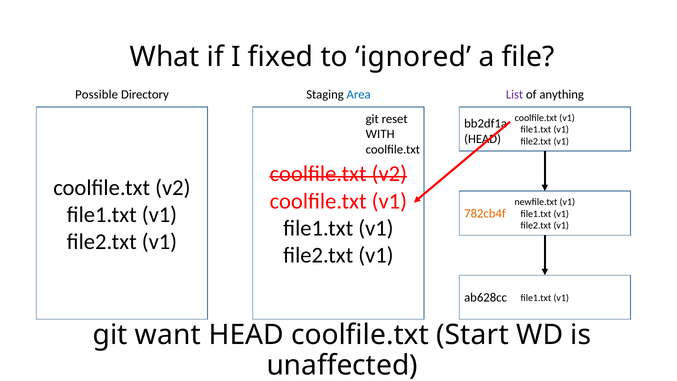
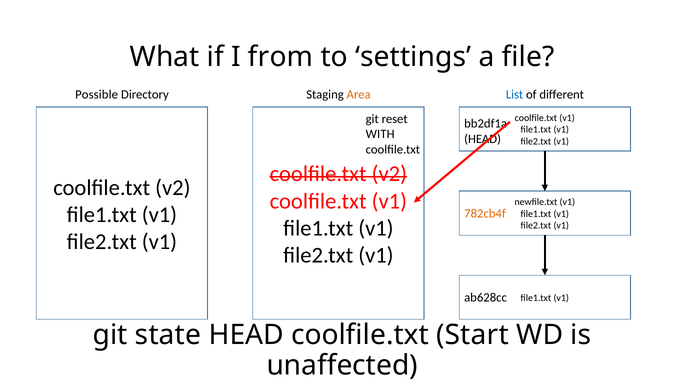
fixed: fixed -> from (281, 57)
ignored: ignored -> settings (413, 57)
Area colour: blue -> orange (359, 95)
List colour: purple -> blue (515, 95)
anything: anything -> different (562, 95)
want: want -> state (168, 335)
